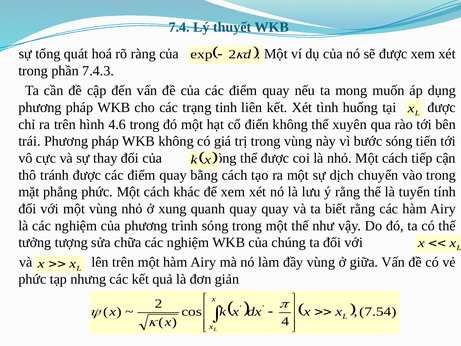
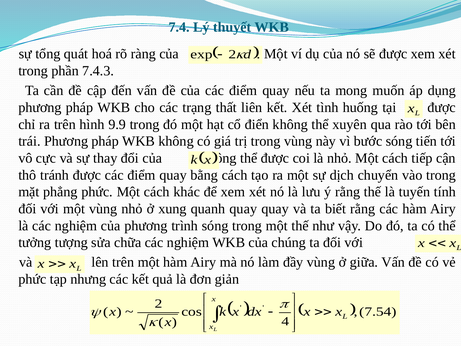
tinh: tinh -> thất (226, 107)
4.6: 4.6 -> 9.9 (117, 124)
